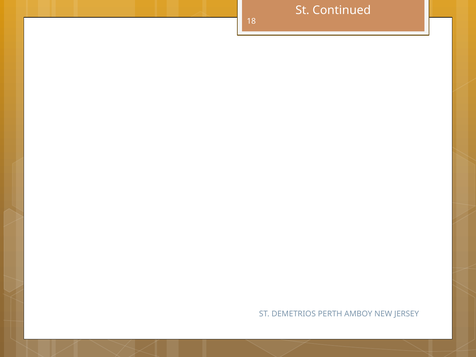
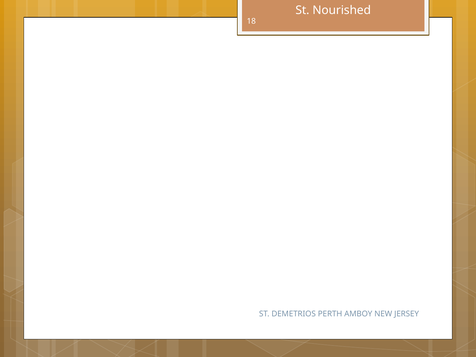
Continued: Continued -> Nourished (342, 10)
